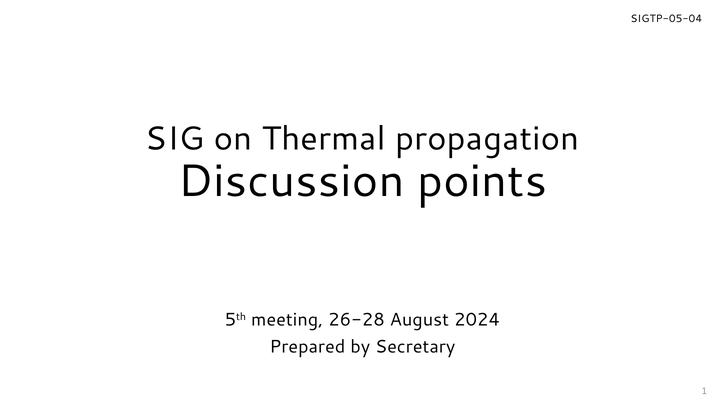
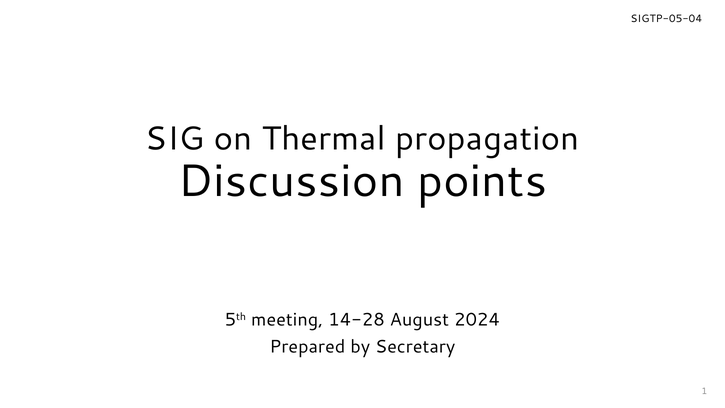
26-28: 26-28 -> 14-28 (357, 320)
